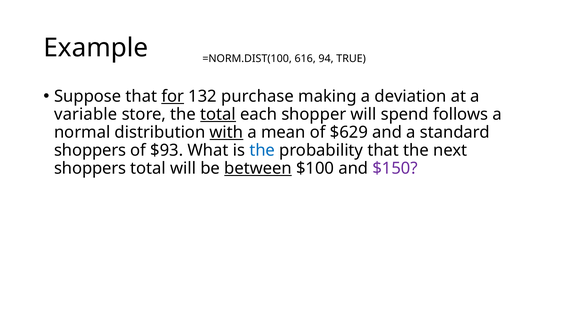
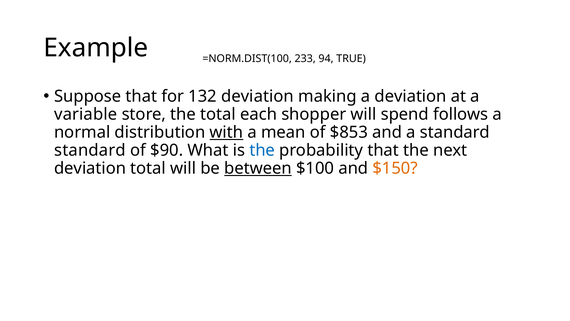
616: 616 -> 233 (305, 59)
for underline: present -> none (173, 96)
132 purchase: purchase -> deviation (257, 96)
total underline: present -> none (218, 114)
$629: $629 -> $853 (349, 132)
shoppers: shoppers -> standard (90, 150)
$93: $93 -> $90 (167, 150)
shoppers: shoppers -> deviation (90, 168)
$150 colour: purple -> orange (395, 168)
